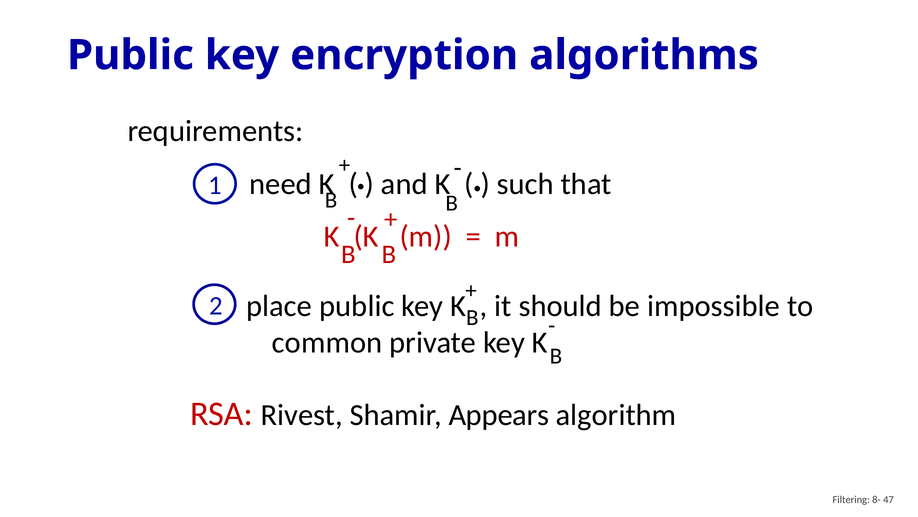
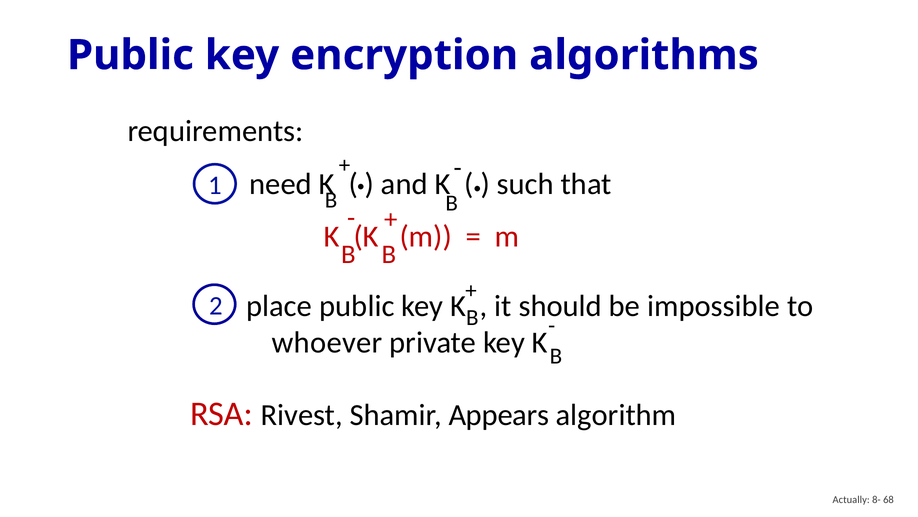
common: common -> whoever (327, 342)
Filtering: Filtering -> Actually (851, 499)
47: 47 -> 68 (888, 499)
